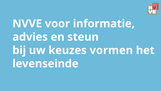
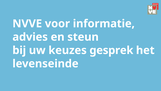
vormen: vormen -> gesprek (111, 50)
